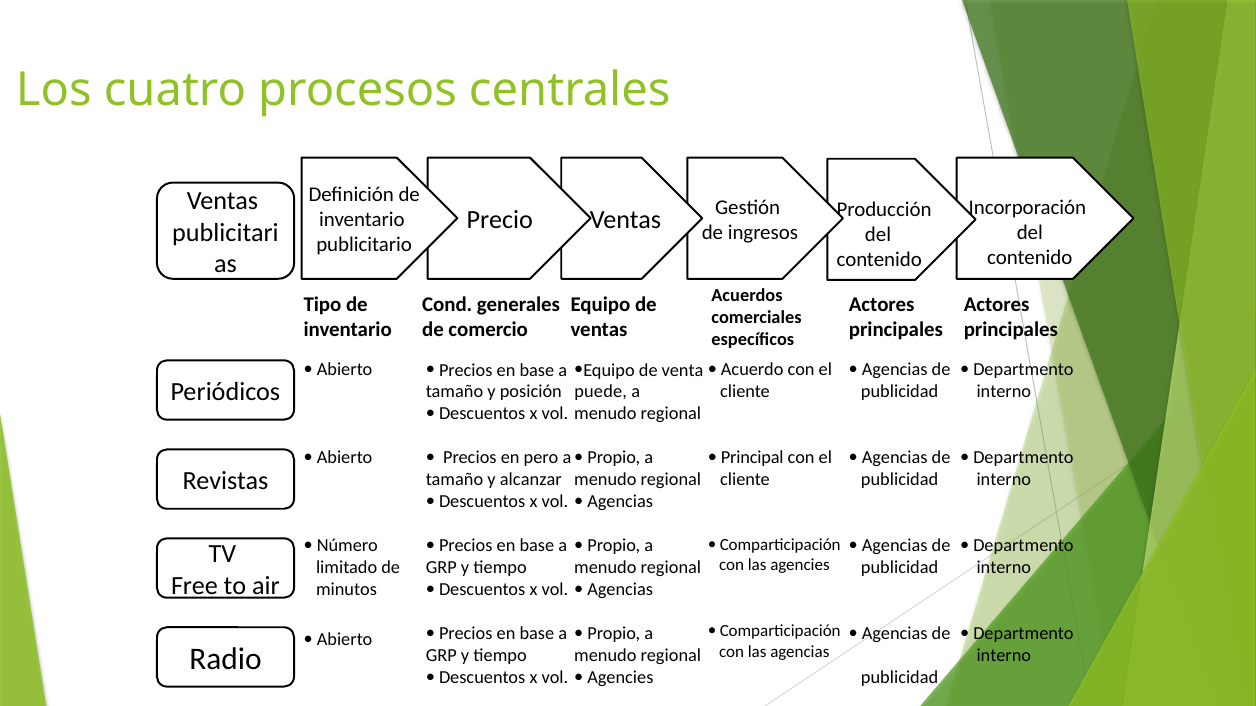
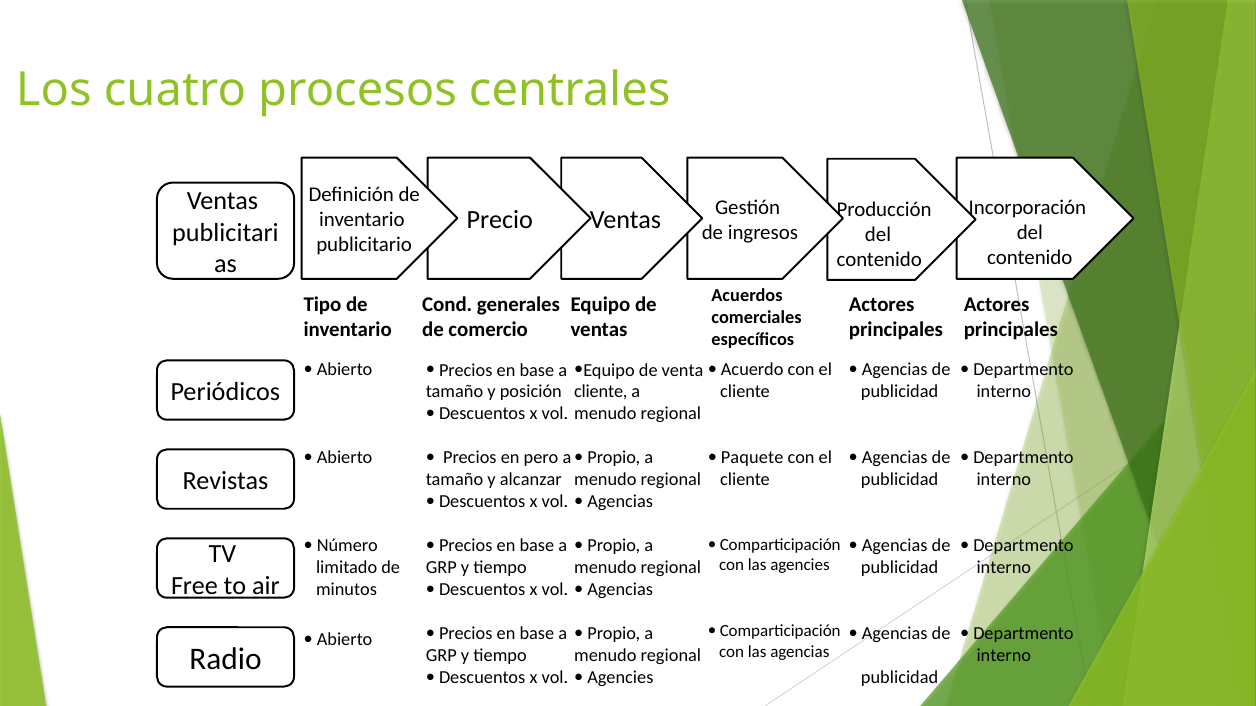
puede: puede -> cliente (601, 392)
Principal: Principal -> Paquete (752, 458)
